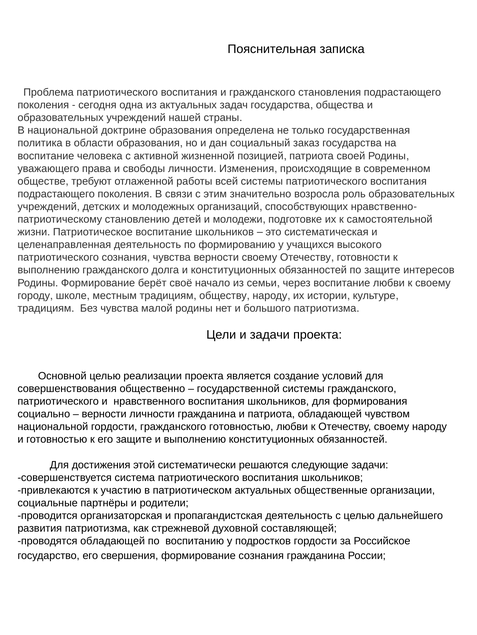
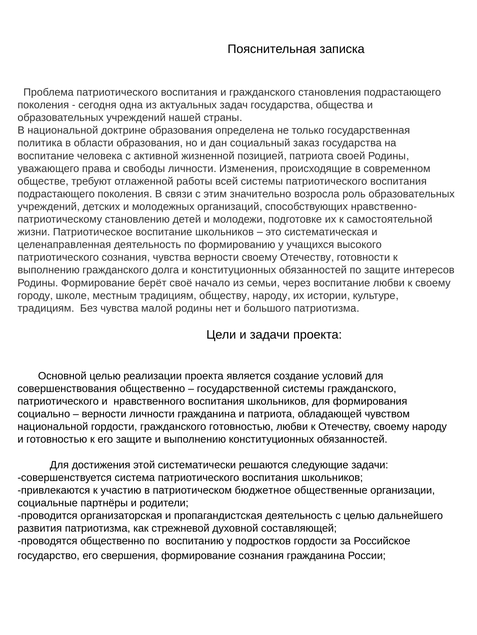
патриотическом актуальных: актуальных -> бюджетное (263, 491)
проводятся обладающей: обладающей -> общественно (113, 542)
